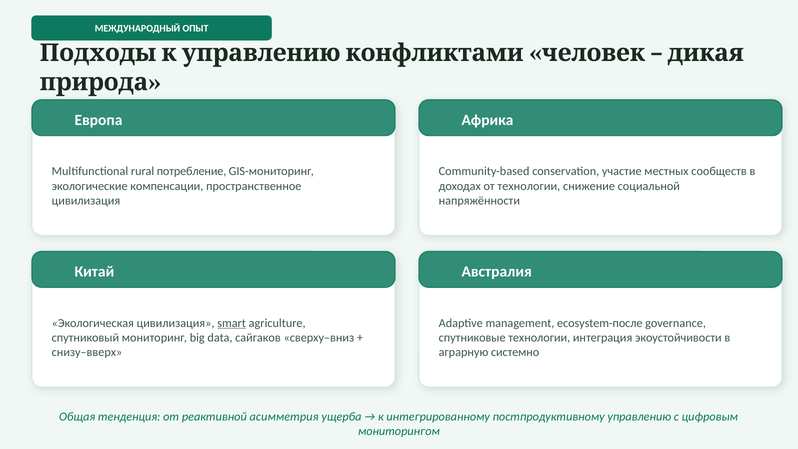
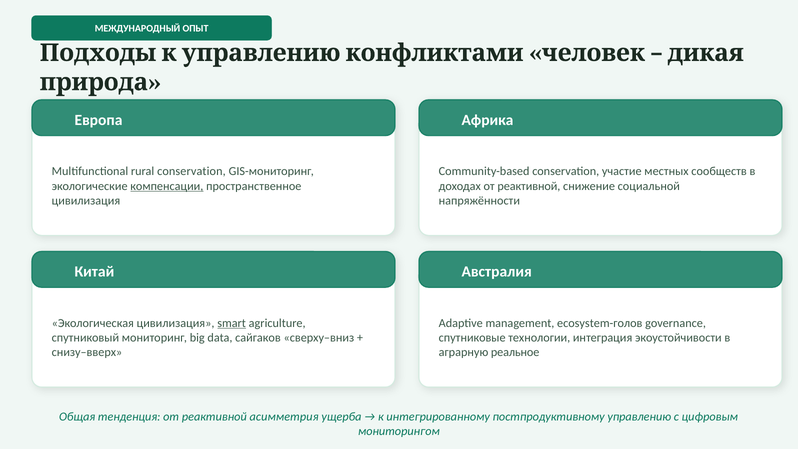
rural потребление: потребление -> conservation (191, 171)
компенсации underline: none -> present (167, 186)
доходах от технологии: технологии -> реактивной (529, 186)
ecosystem-после: ecosystem-после -> ecosystem-голов (600, 323)
системно: системно -> реальное (515, 352)
